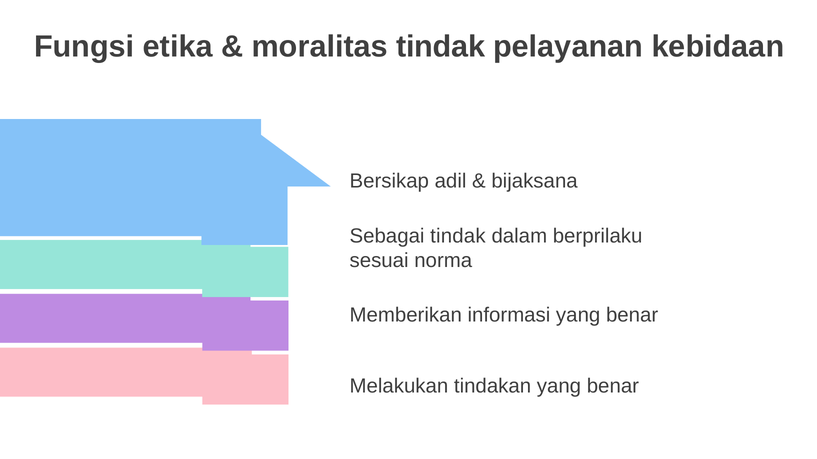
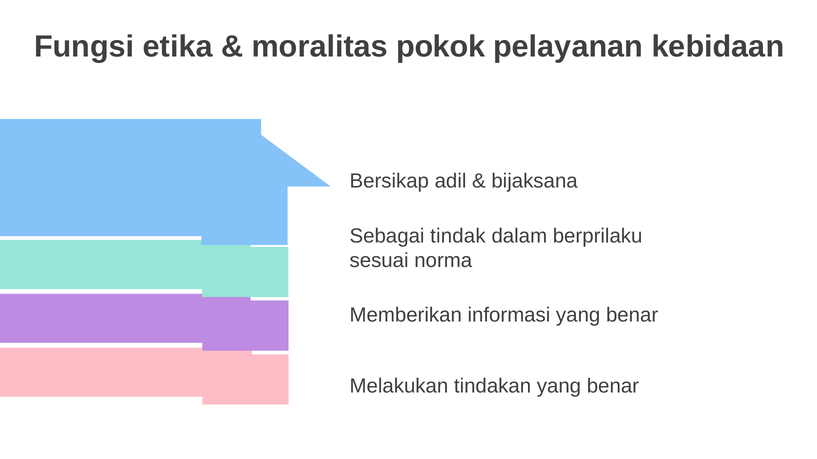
moralitas tindak: tindak -> pokok (441, 47)
